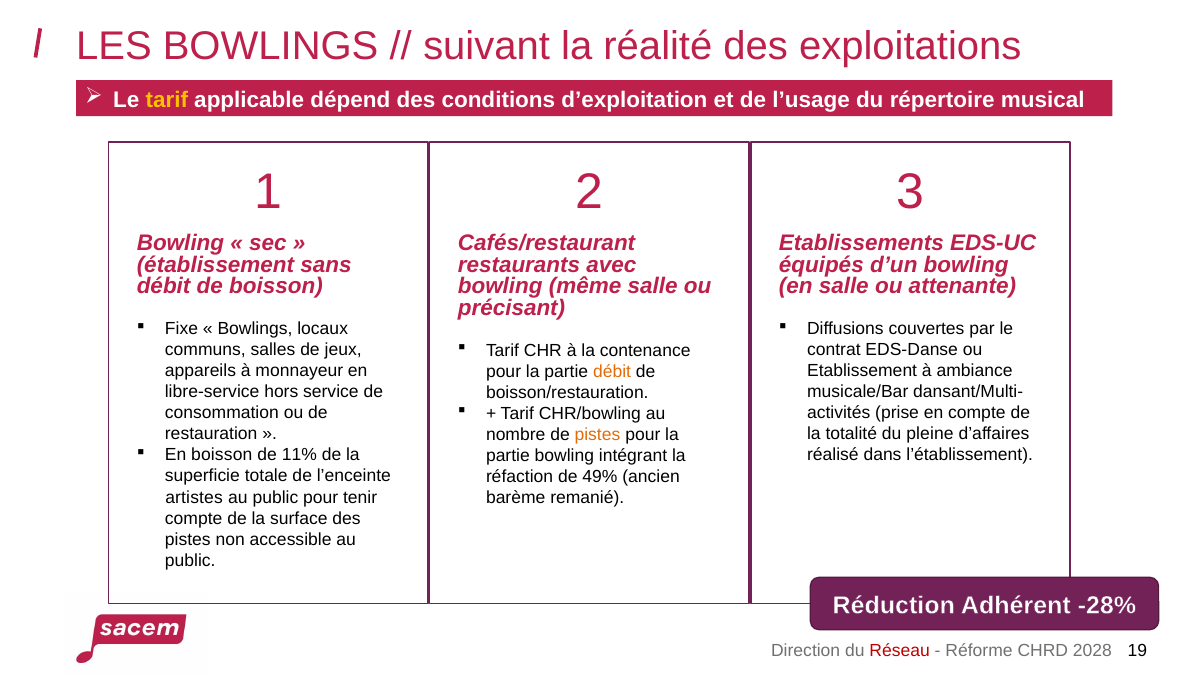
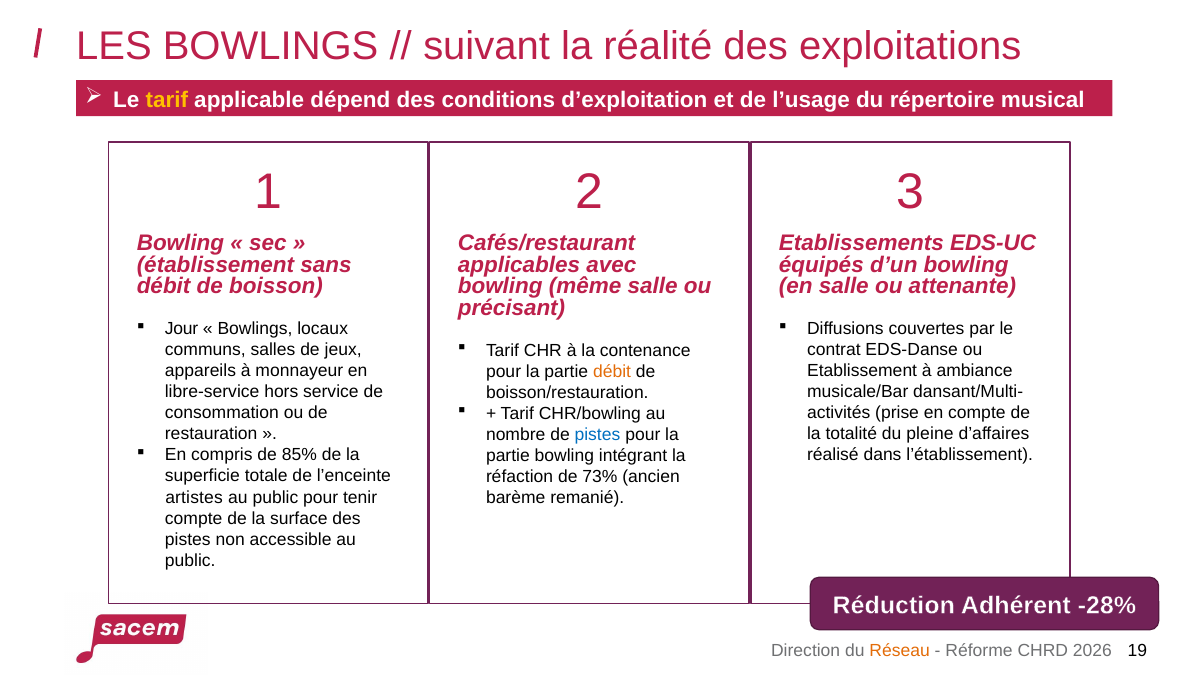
restaurants: restaurants -> applicables (519, 265)
Fixe: Fixe -> Jour (182, 329)
pistes colour: orange -> blue (597, 435)
En boisson: boisson -> compris (222, 455)
11%: 11% -> 85% (299, 455)
49%: 49% -> 73% (600, 477)
Réseau colour: red -> orange (900, 651)
2028: 2028 -> 2026 (1092, 651)
